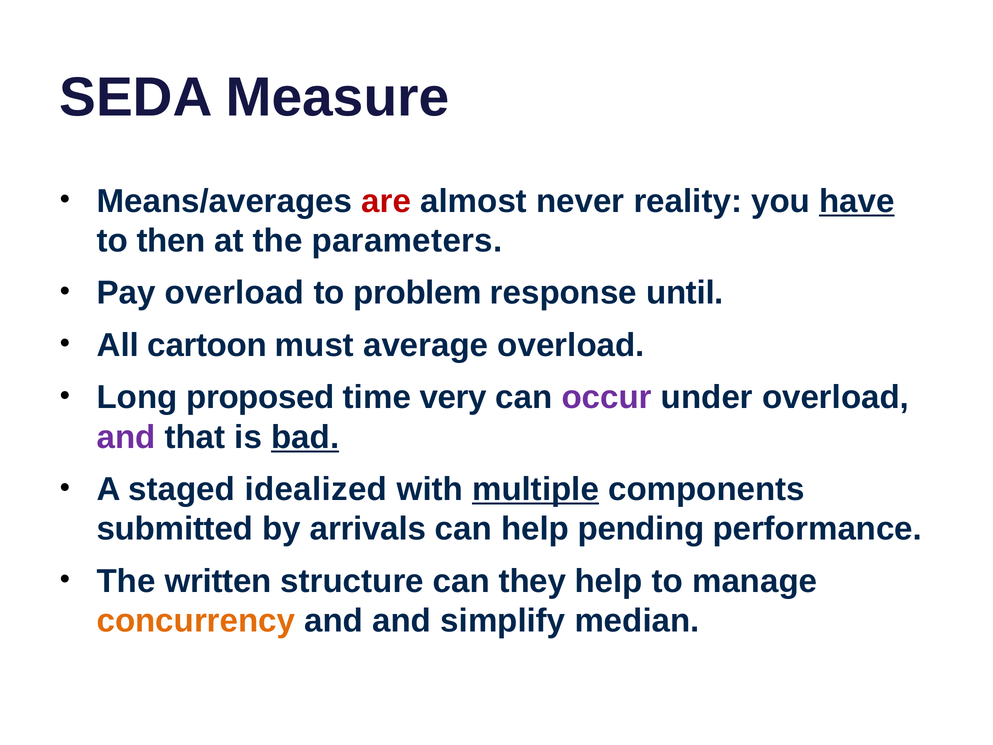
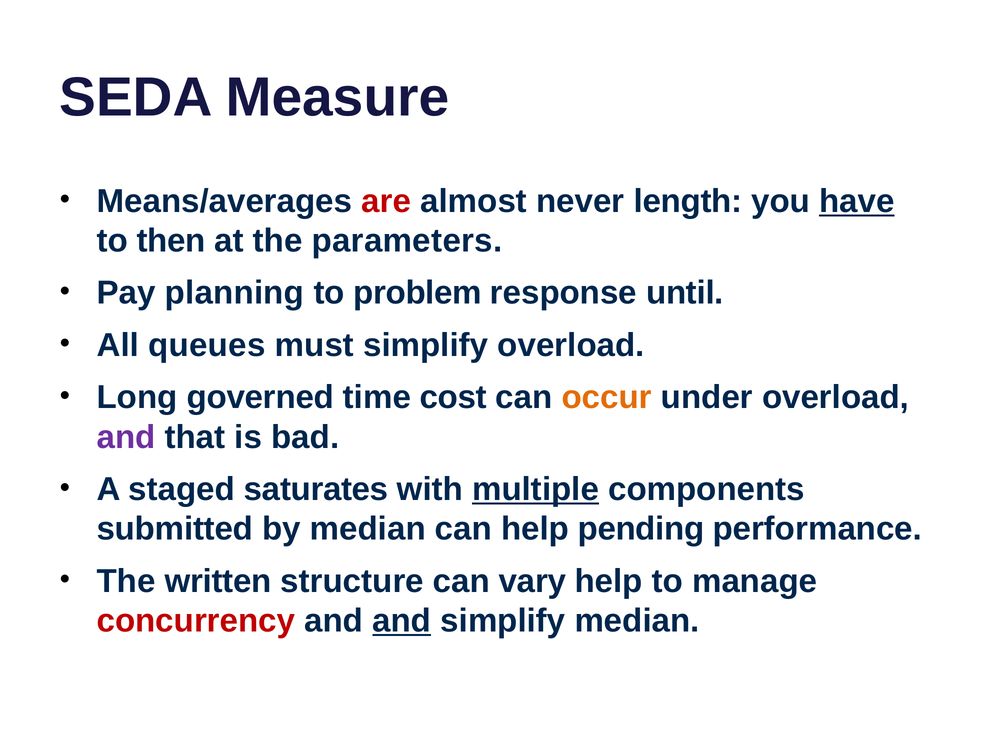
reality: reality -> length (688, 201)
Pay overload: overload -> planning (234, 293)
cartoon: cartoon -> queues (207, 345)
must average: average -> simplify (426, 345)
proposed: proposed -> governed (260, 397)
very: very -> cost (453, 397)
occur colour: purple -> orange (607, 397)
bad underline: present -> none (305, 437)
idealized: idealized -> saturates (316, 489)
by arrivals: arrivals -> median (368, 529)
they: they -> vary (532, 581)
concurrency colour: orange -> red (196, 621)
and underline: none -> present (402, 621)
